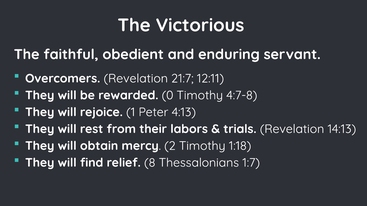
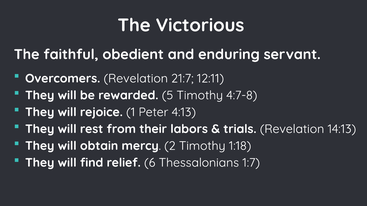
0: 0 -> 5 (167, 95)
8: 8 -> 6 (150, 163)
